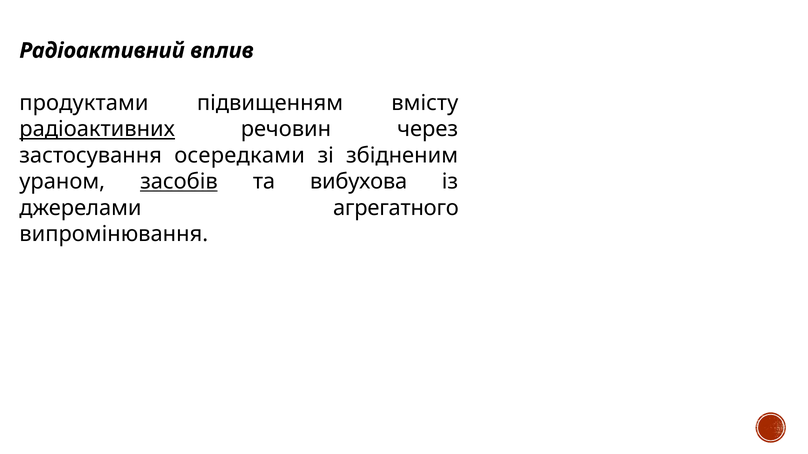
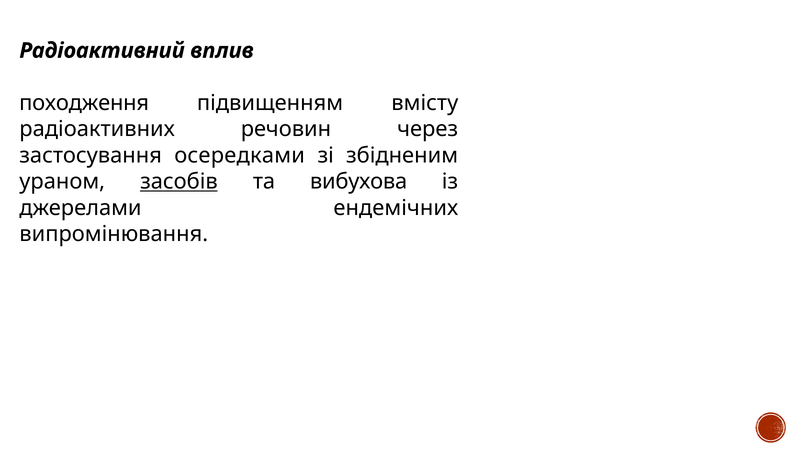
продуктами: продуктами -> походження (84, 103)
радіоактивних underline: present -> none (97, 129)
агрегатного: агрегатного -> ендемічних (396, 208)
